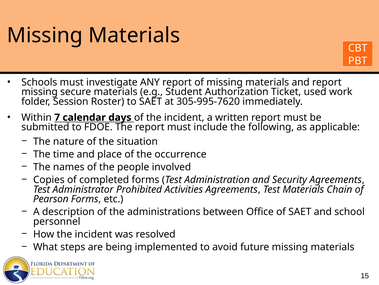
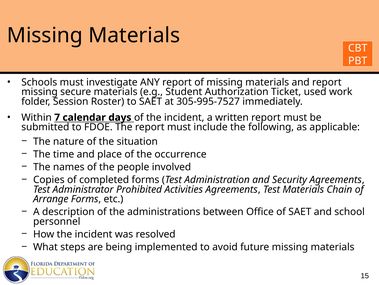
305-995-7620: 305-995-7620 -> 305-995-7527 (208, 101)
Pearson: Pearson -> Arrange (51, 199)
